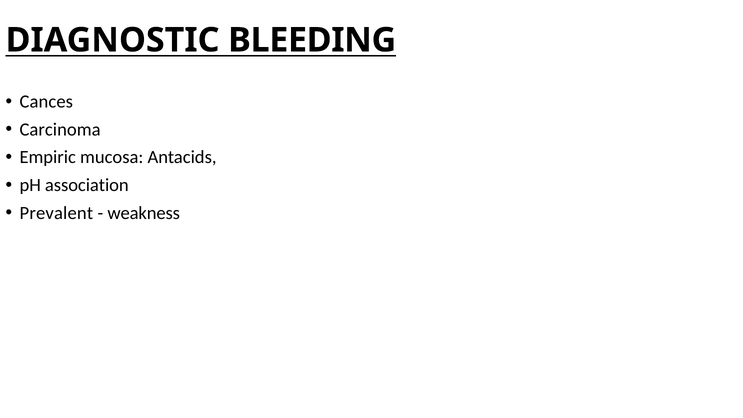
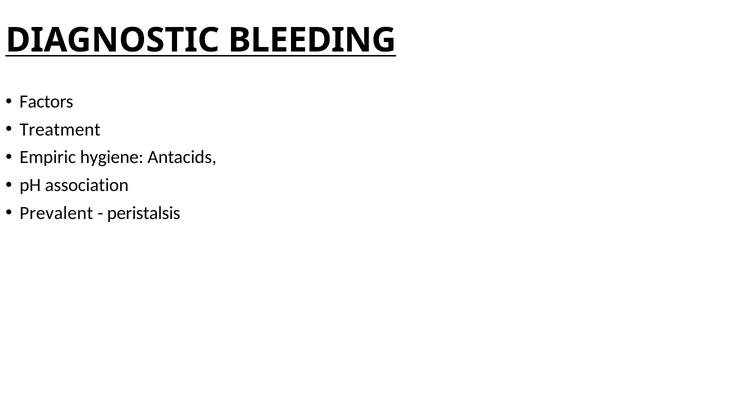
Cances: Cances -> Factors (46, 102)
Carcinoma: Carcinoma -> Treatment (60, 130)
mucosa: mucosa -> hygiene (112, 157)
weakness: weakness -> peristalsis (144, 213)
